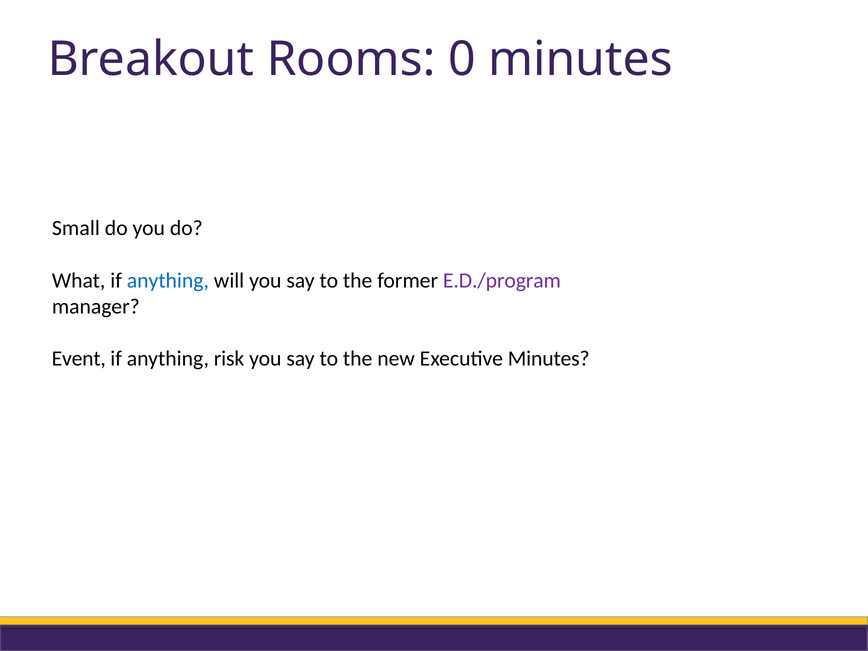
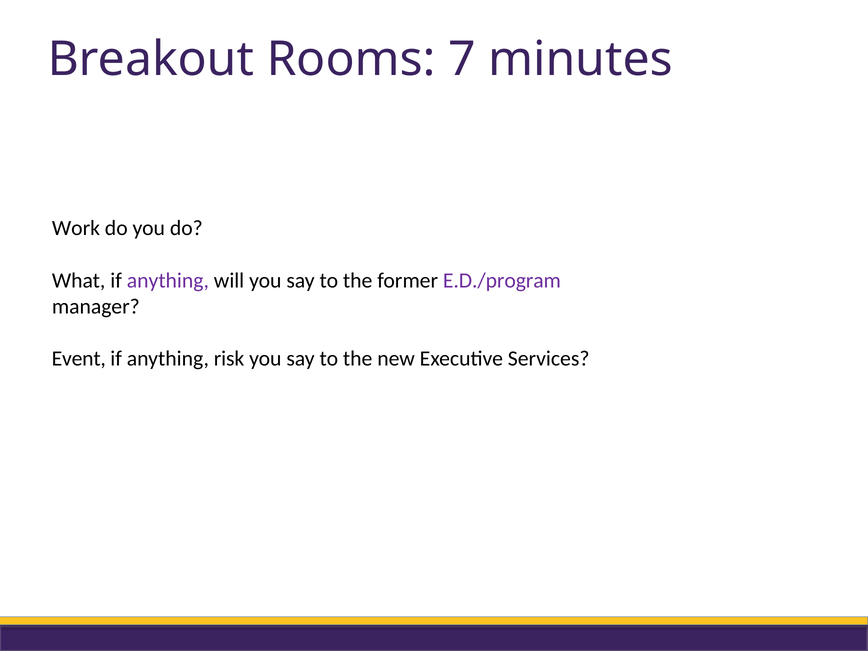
0: 0 -> 7 (462, 60)
Small: Small -> Work (76, 228)
anything colour: blue -> purple (168, 280)
Executive Minutes: Minutes -> Services (549, 359)
